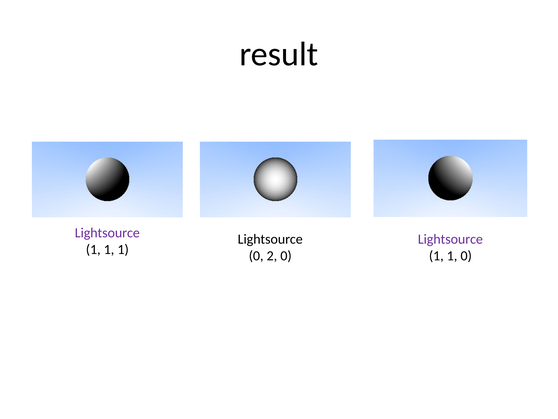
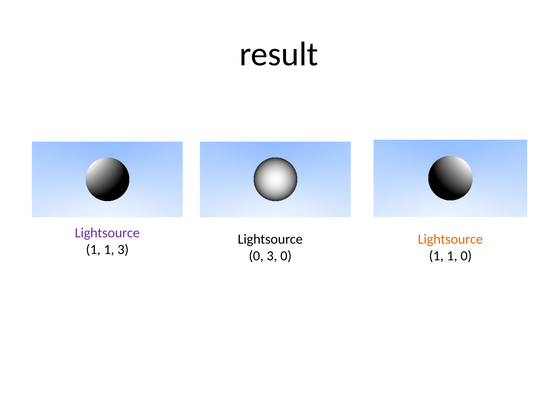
Lightsource colour: purple -> orange (450, 239)
1 1 1: 1 -> 3 (123, 249)
0 2: 2 -> 3 (272, 256)
